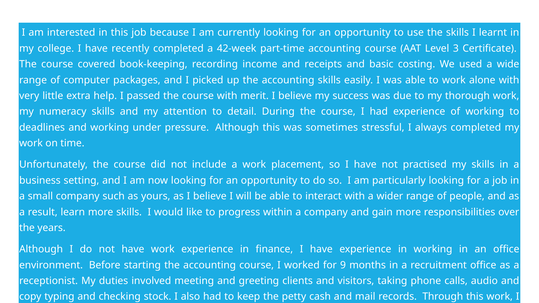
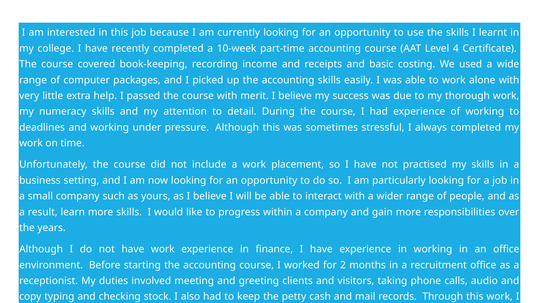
42-week: 42-week -> 10-week (237, 48)
3: 3 -> 4 (456, 48)
9: 9 -> 2 (343, 265)
